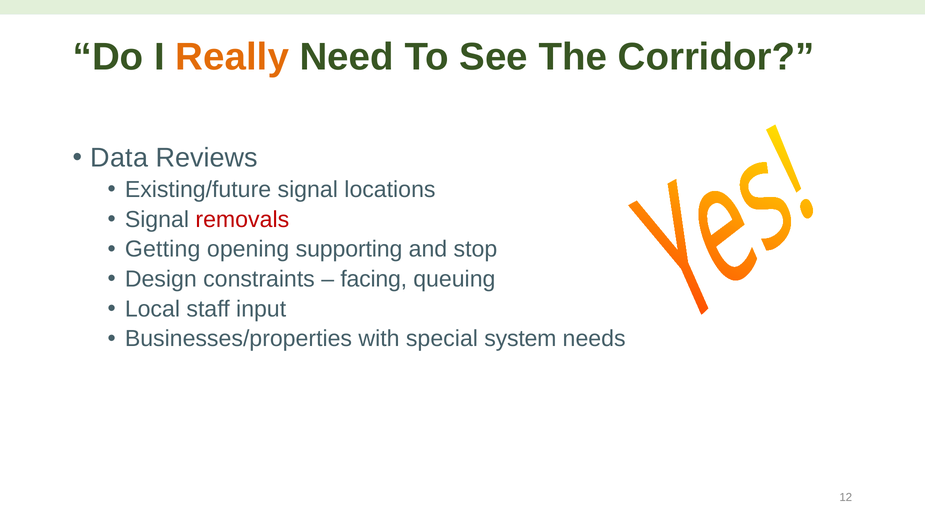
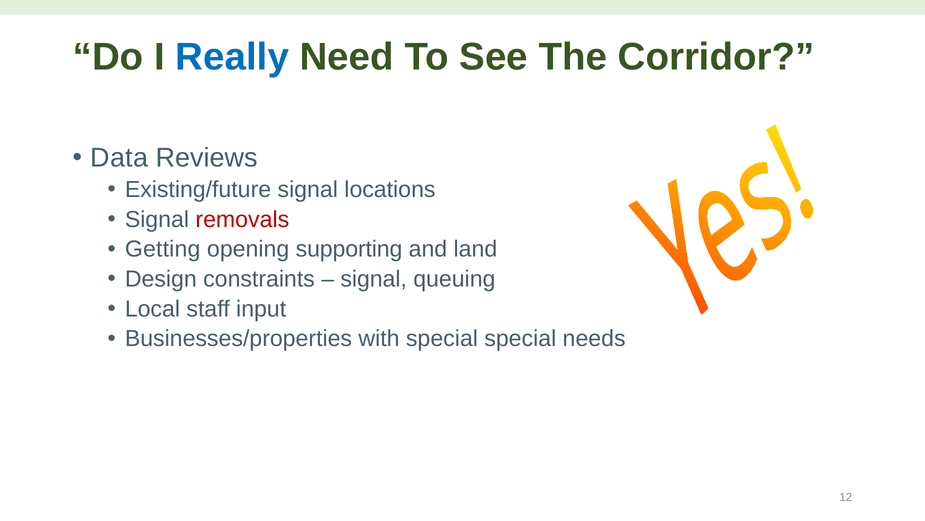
Really colour: orange -> blue (232, 57)
stop: stop -> land (475, 249)
facing: facing -> signal (374, 279)
special system: system -> special (520, 338)
